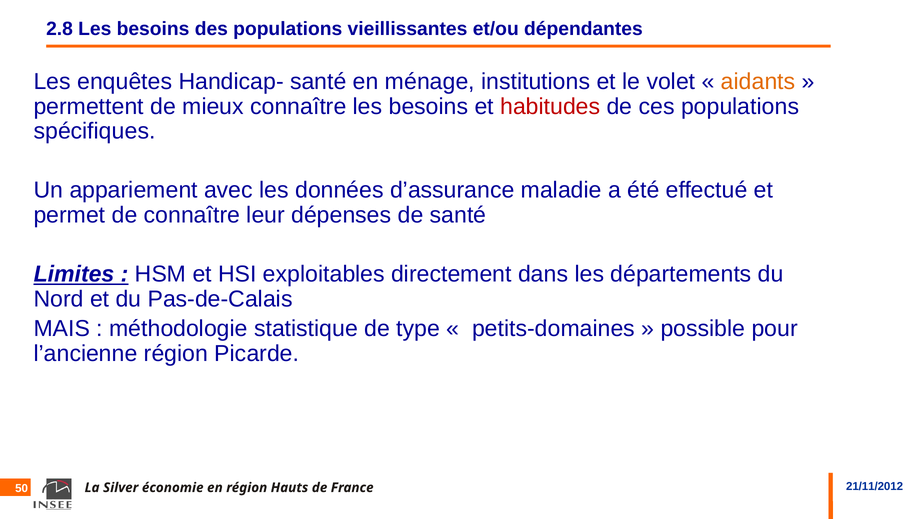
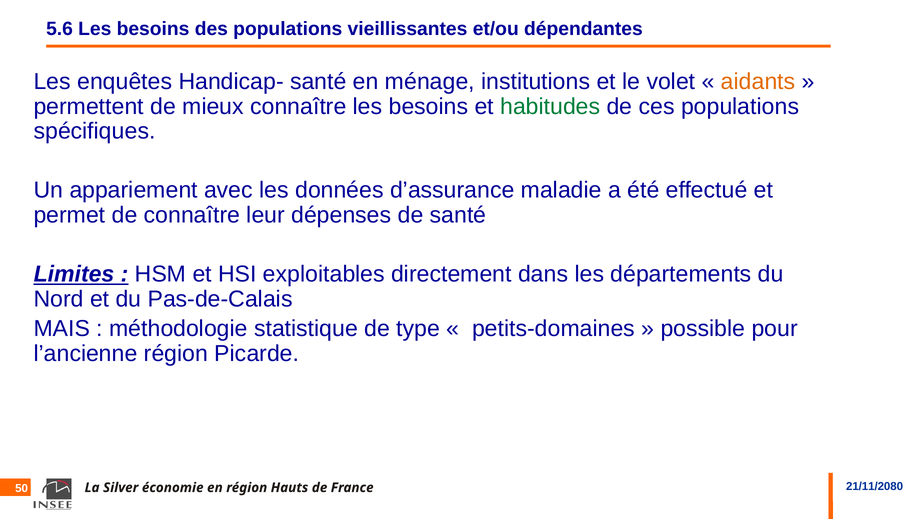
2.8: 2.8 -> 5.6 (59, 29)
habitudes colour: red -> green (550, 106)
21/11/2012: 21/11/2012 -> 21/11/2080 (875, 487)
